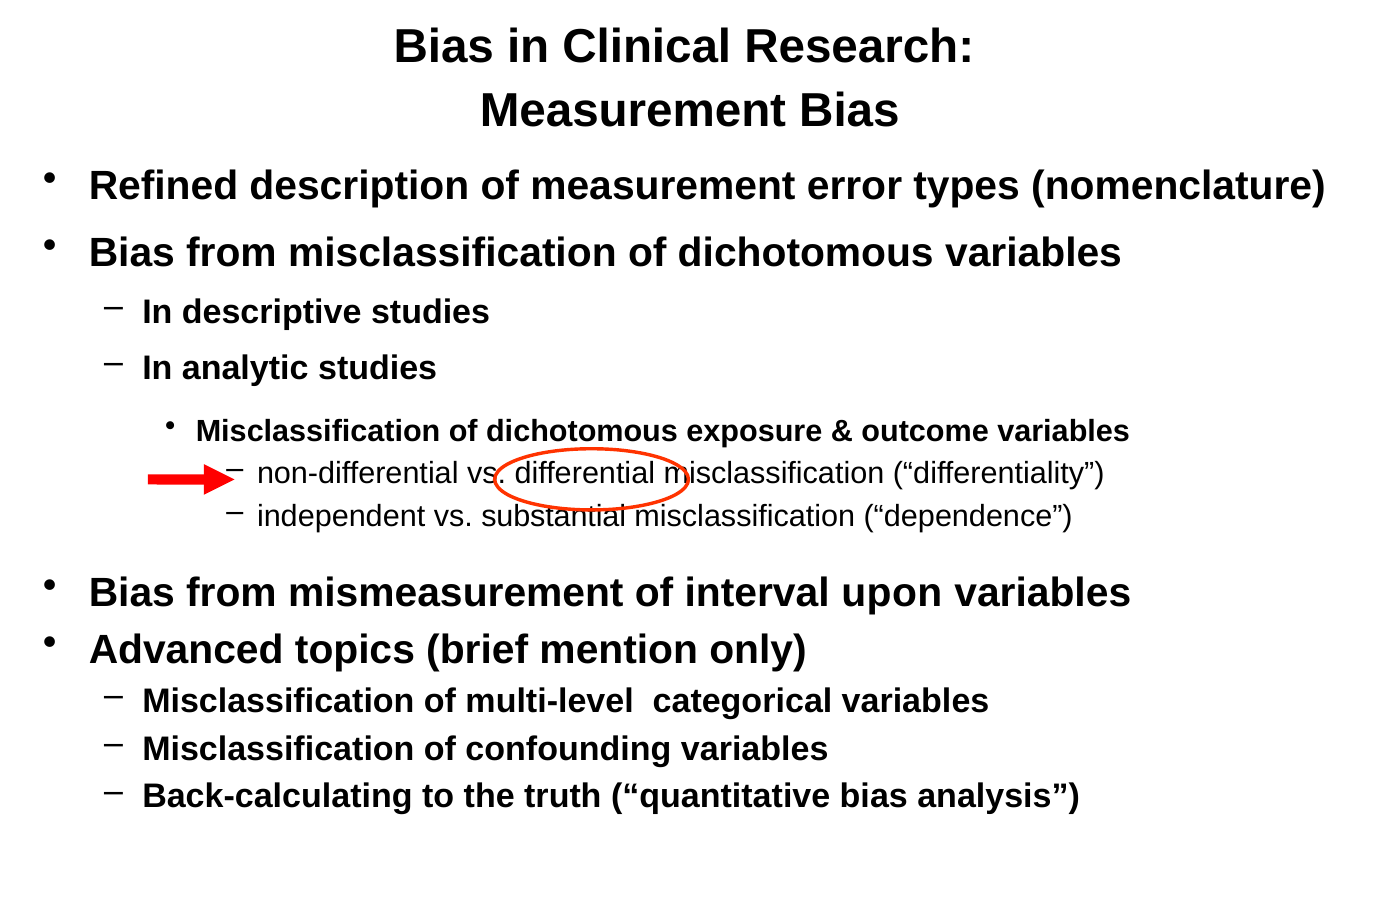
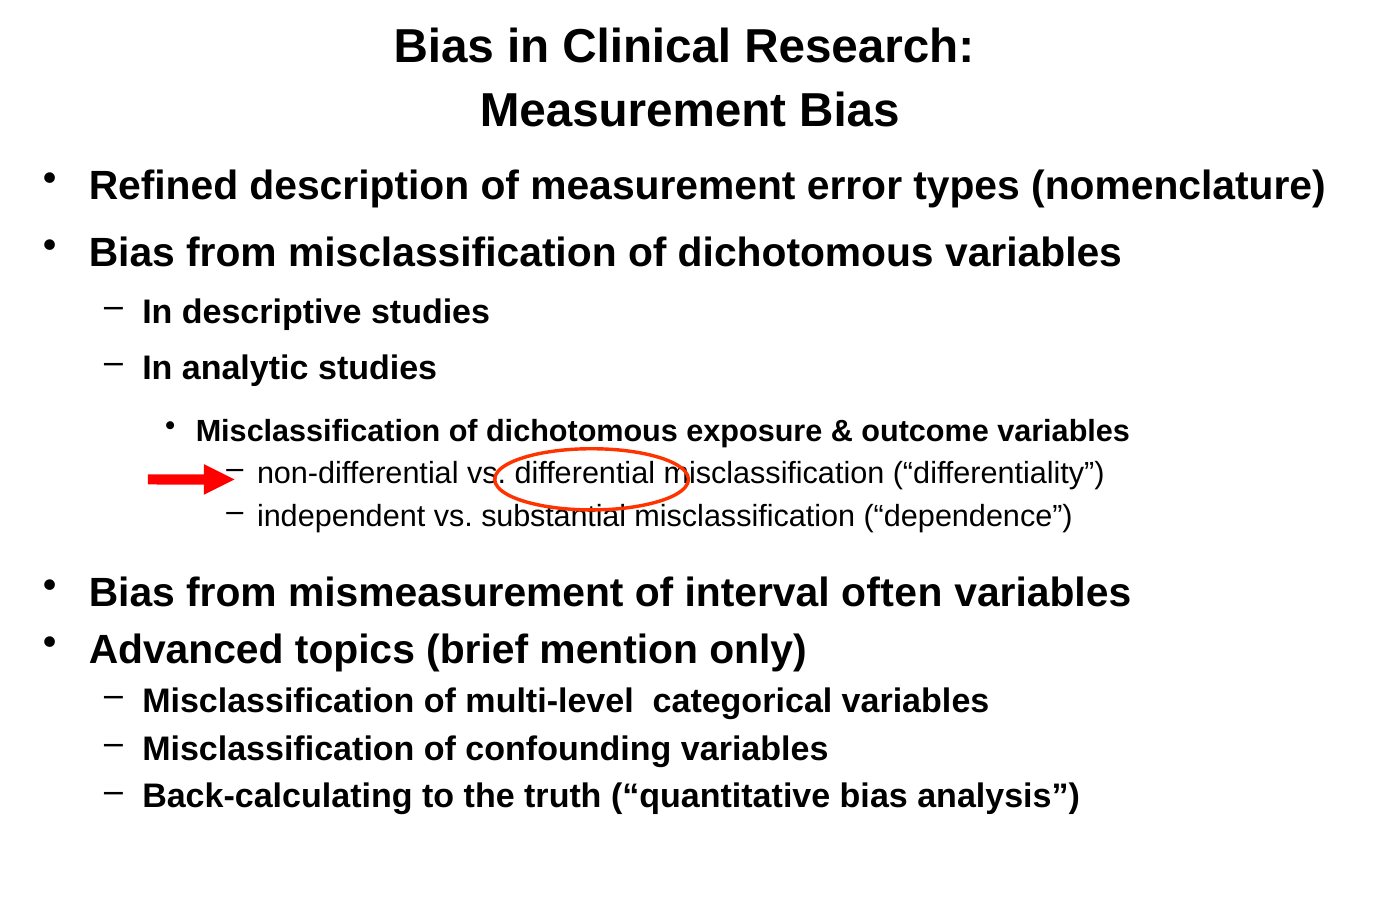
upon: upon -> often (892, 593)
